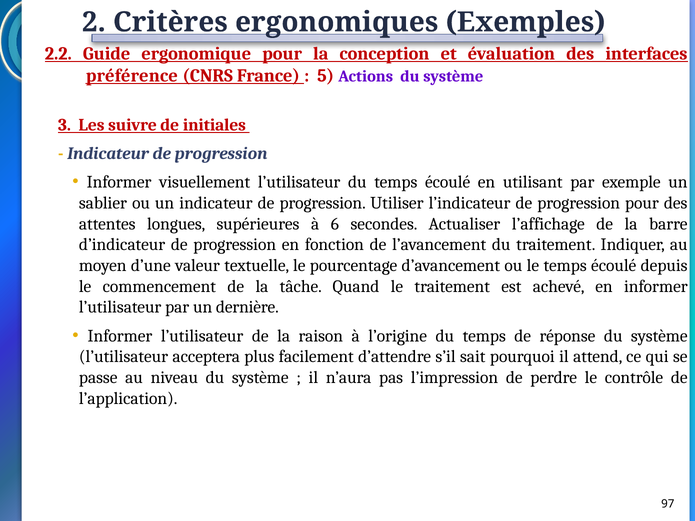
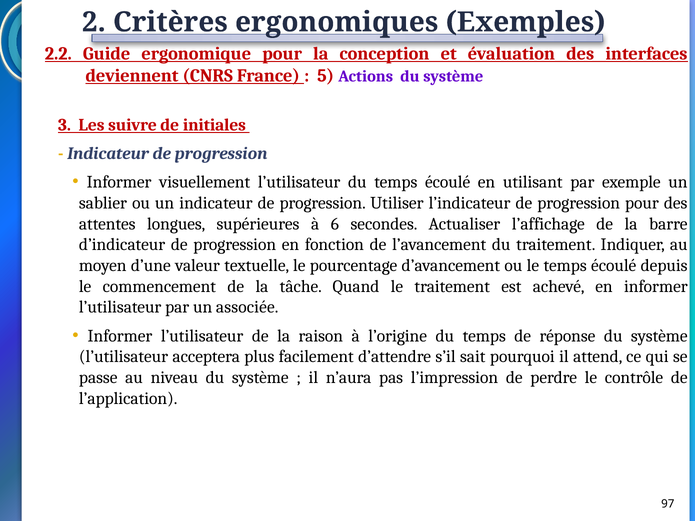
préférence: préférence -> deviennent (132, 76)
dernière: dernière -> associée (247, 307)
